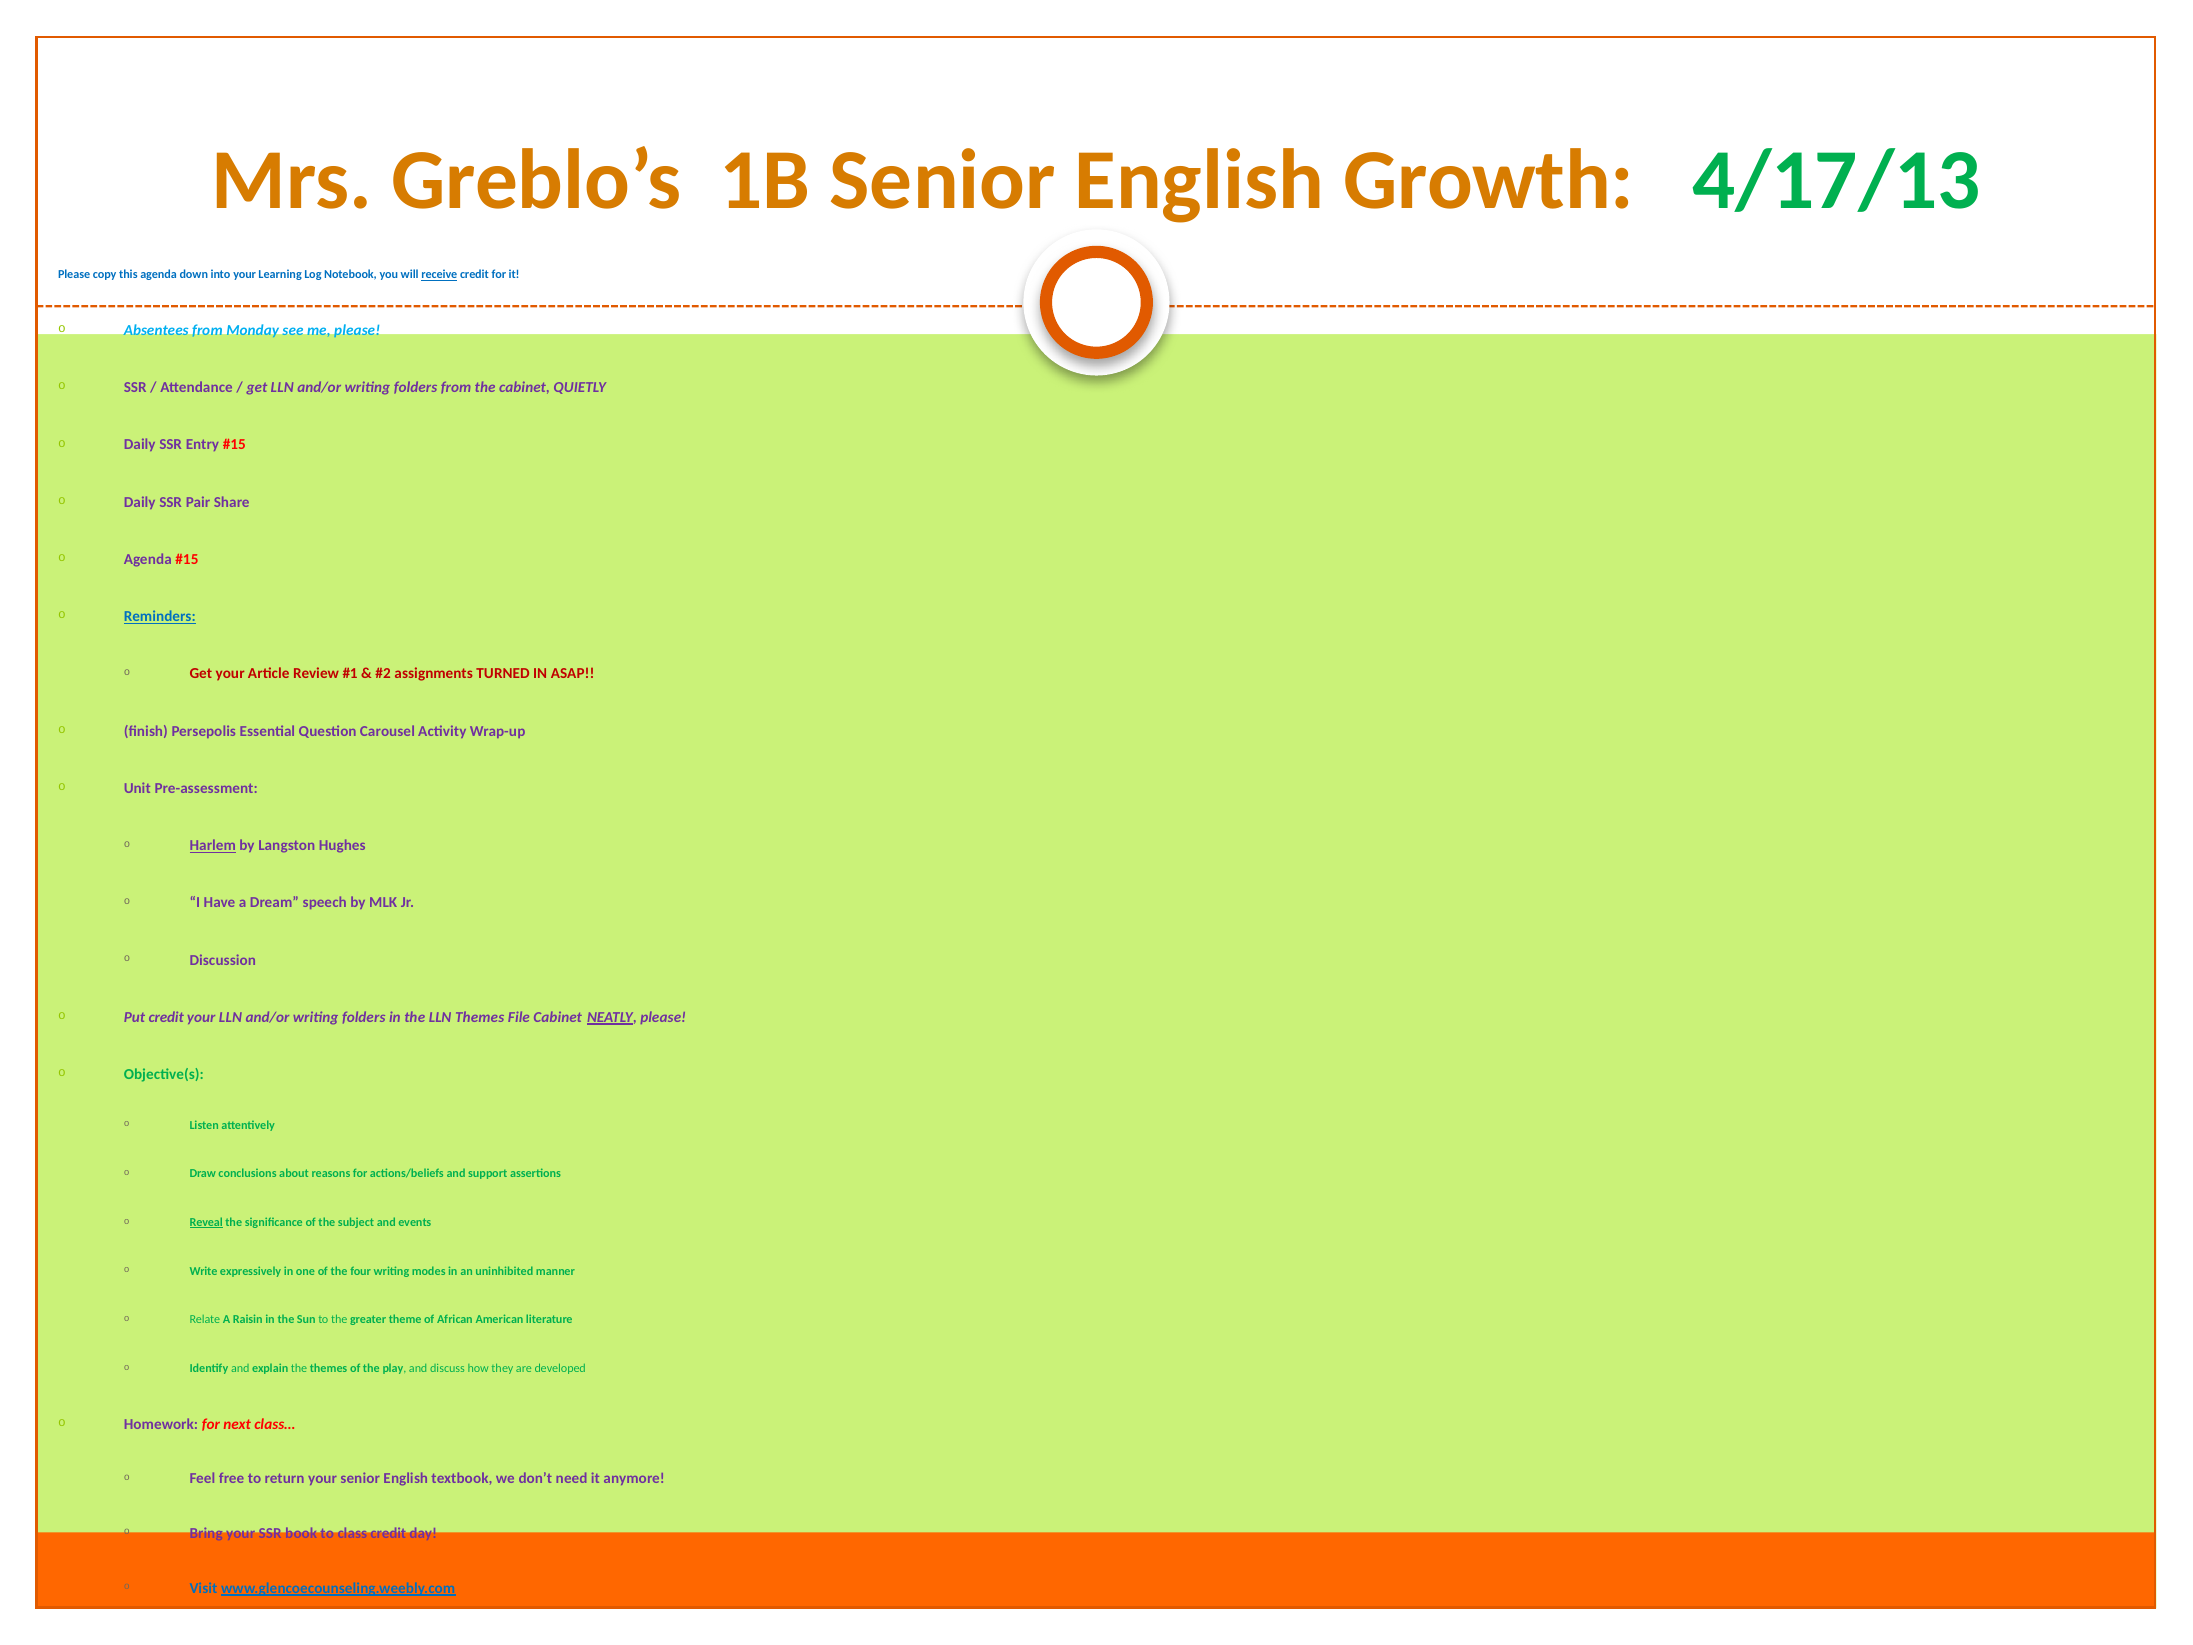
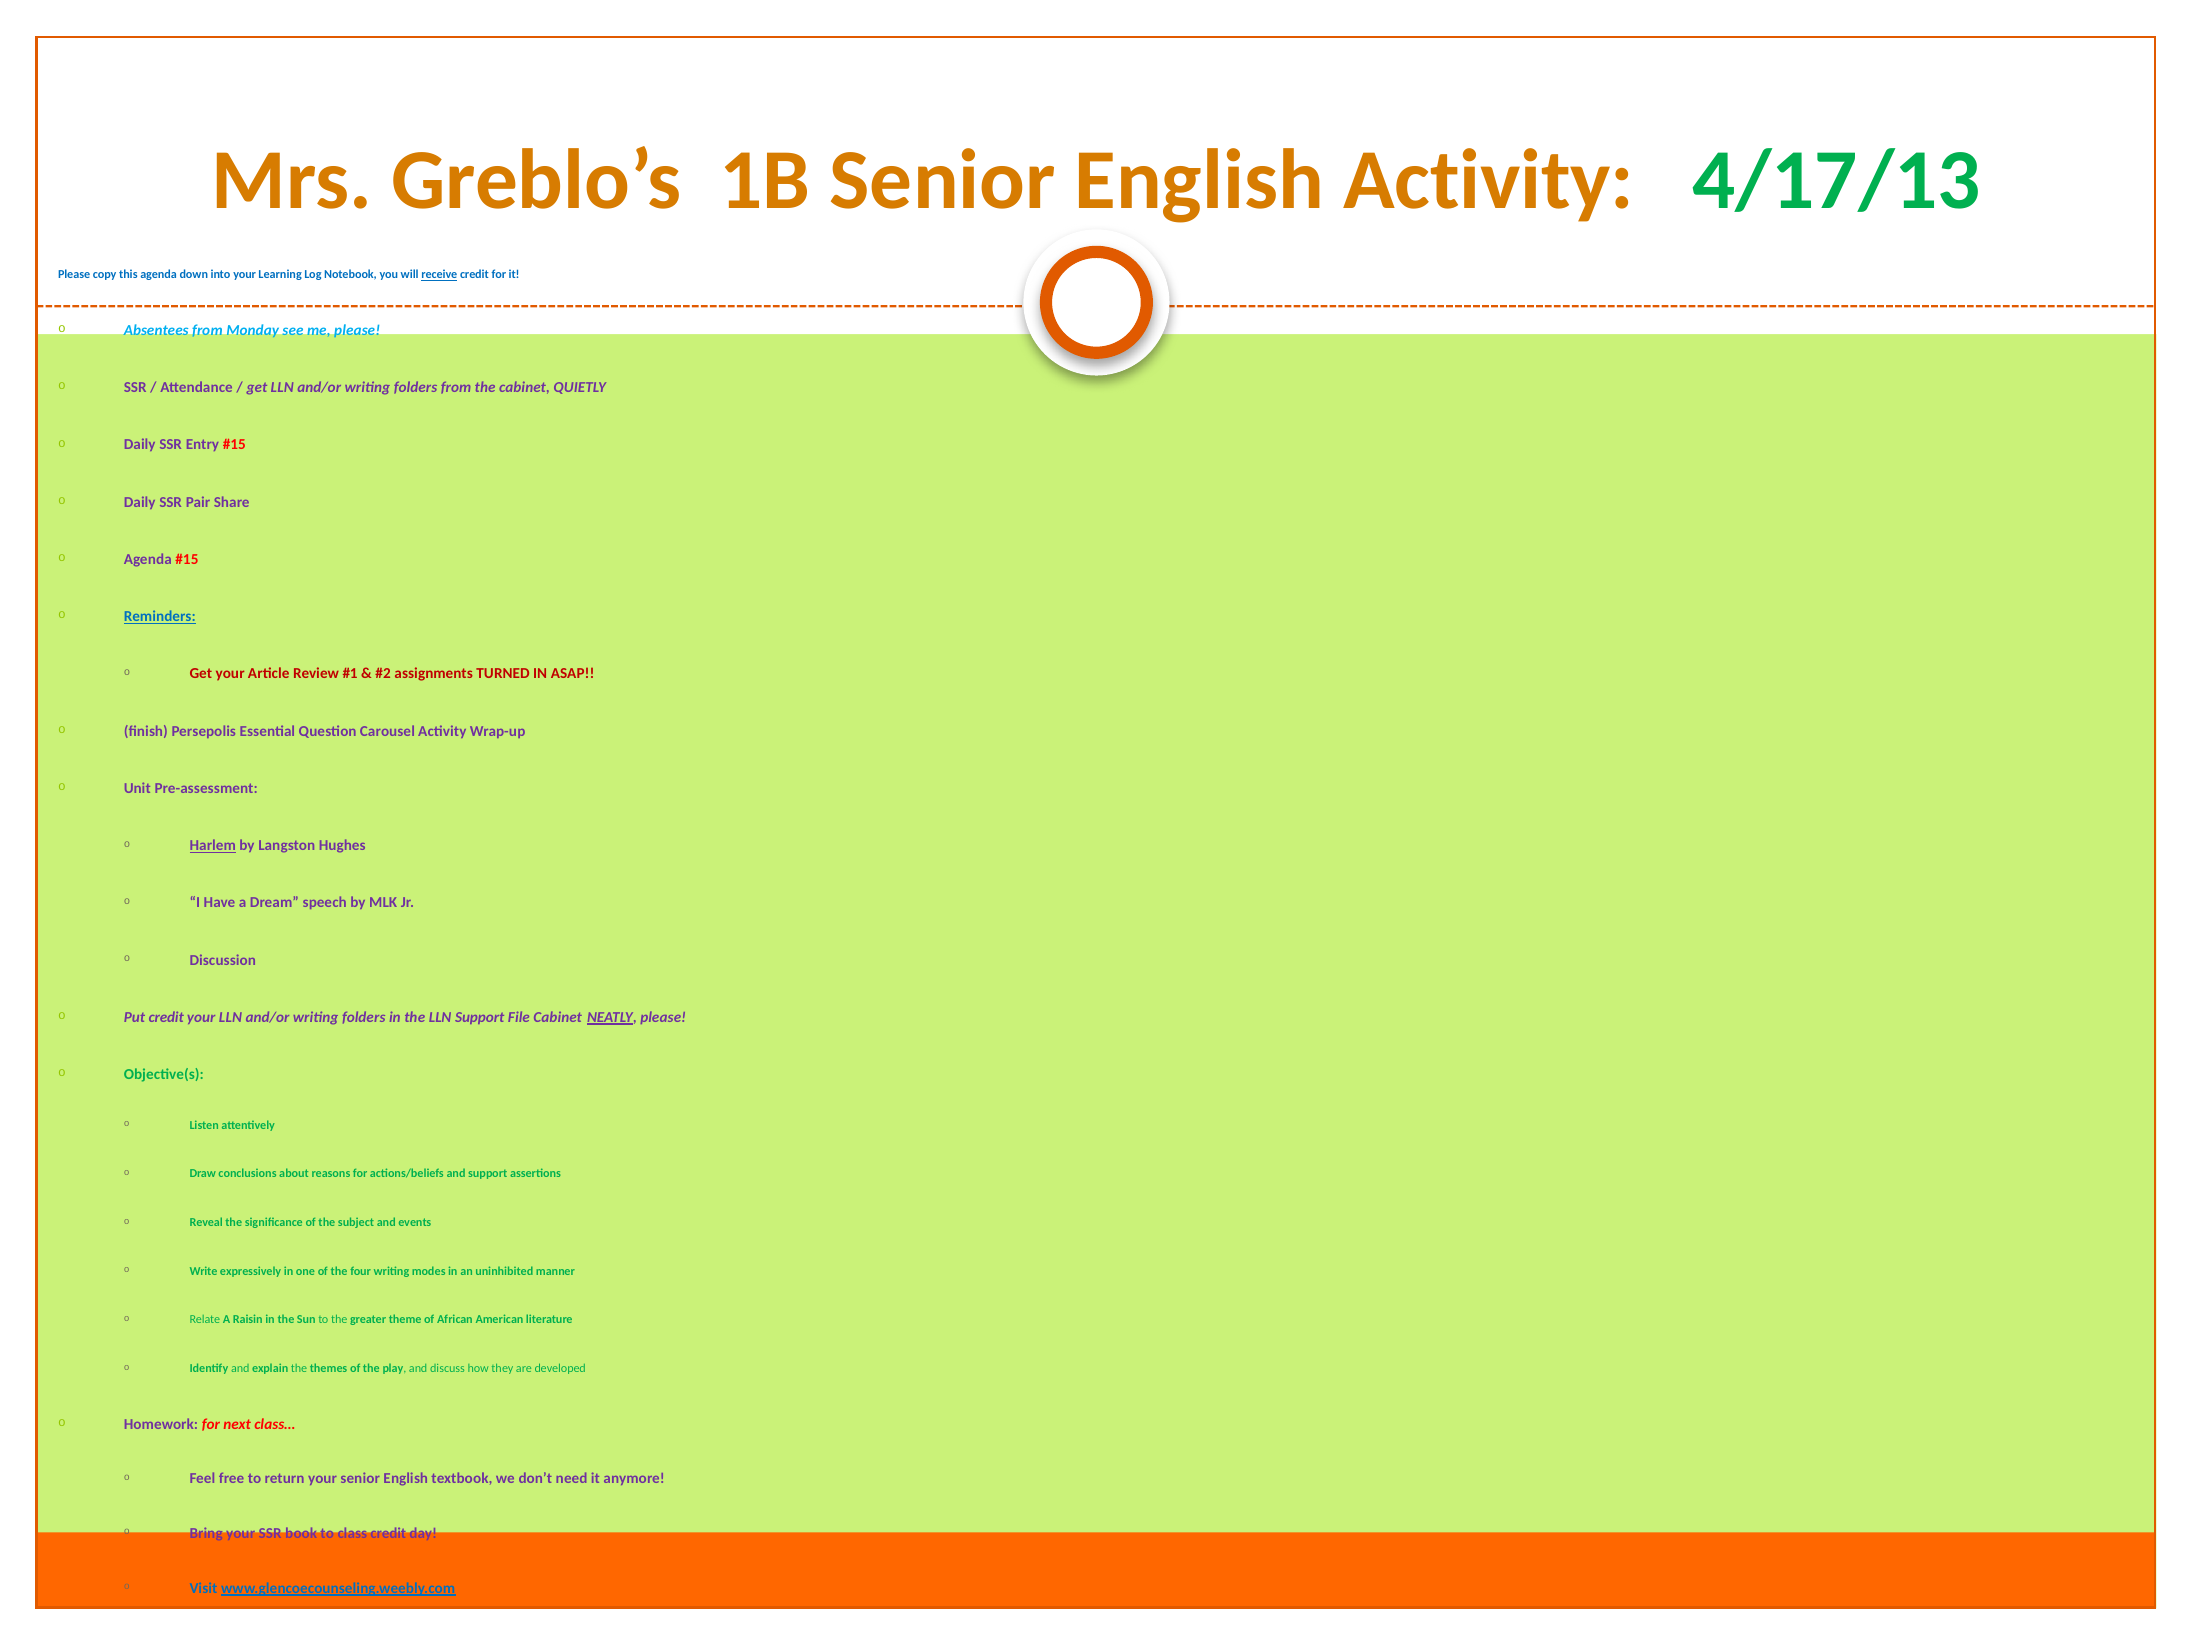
English Growth: Growth -> Activity (1489, 181)
LLN Themes: Themes -> Support (480, 1017)
Reveal underline: present -> none (206, 1222)
